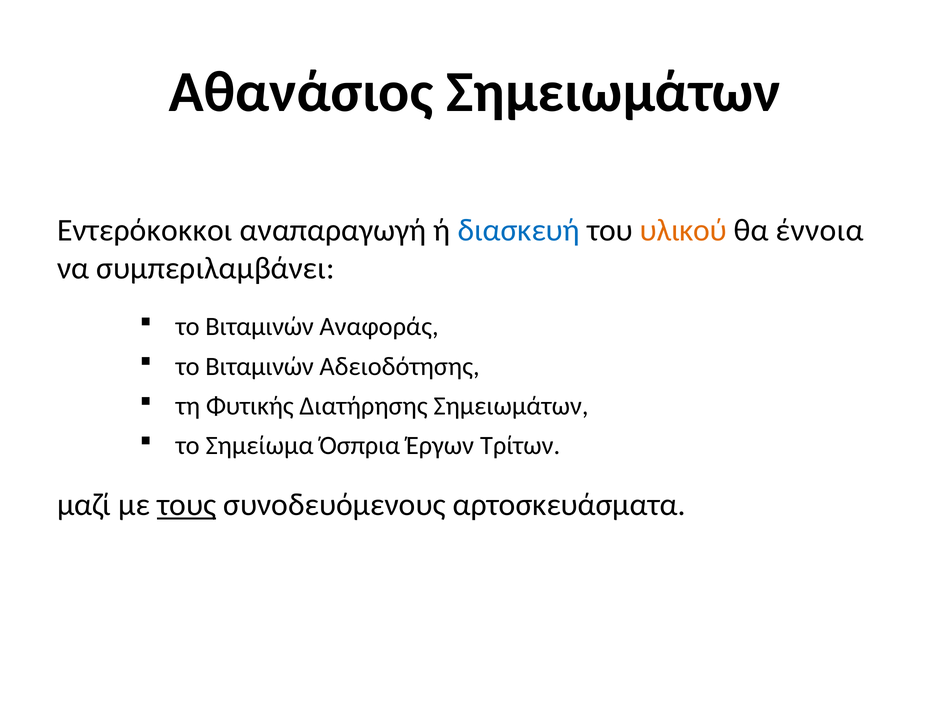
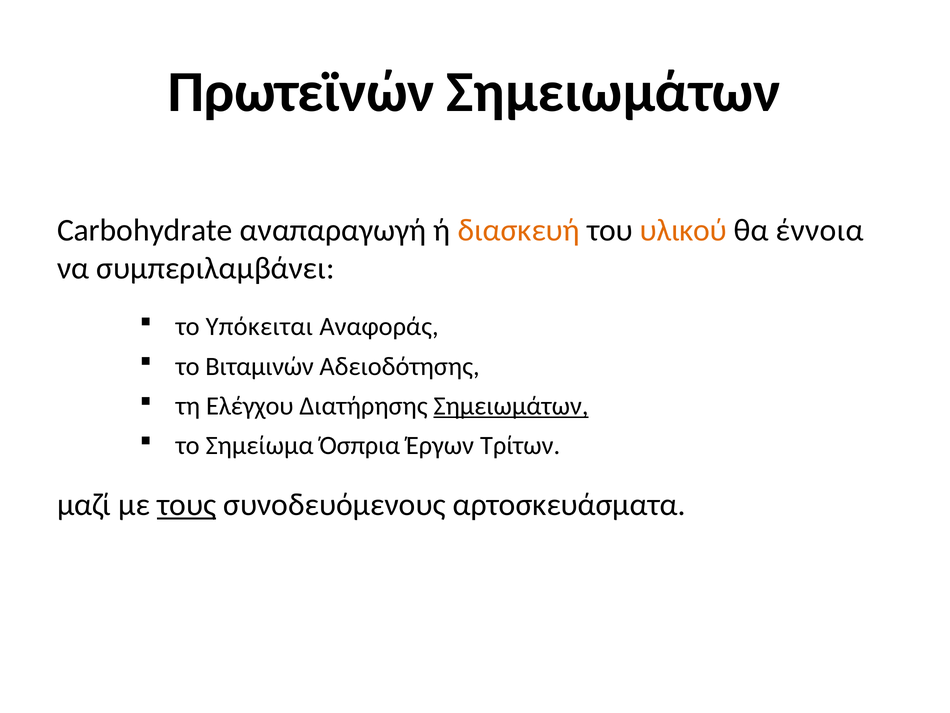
Αθανάσιος: Αθανάσιος -> Πρωτεϊνών (301, 92)
Εντερόκοκκοι: Εντερόκοκκοι -> Carbohydrate (145, 230)
διασκευή colour: blue -> orange (519, 230)
Βιταμινών: Βιταμινών -> Υπόκειται (259, 326)
Φυτικής: Φυτικής -> Ελέγχου (250, 406)
Σημειωμάτων underline: none -> present (511, 406)
